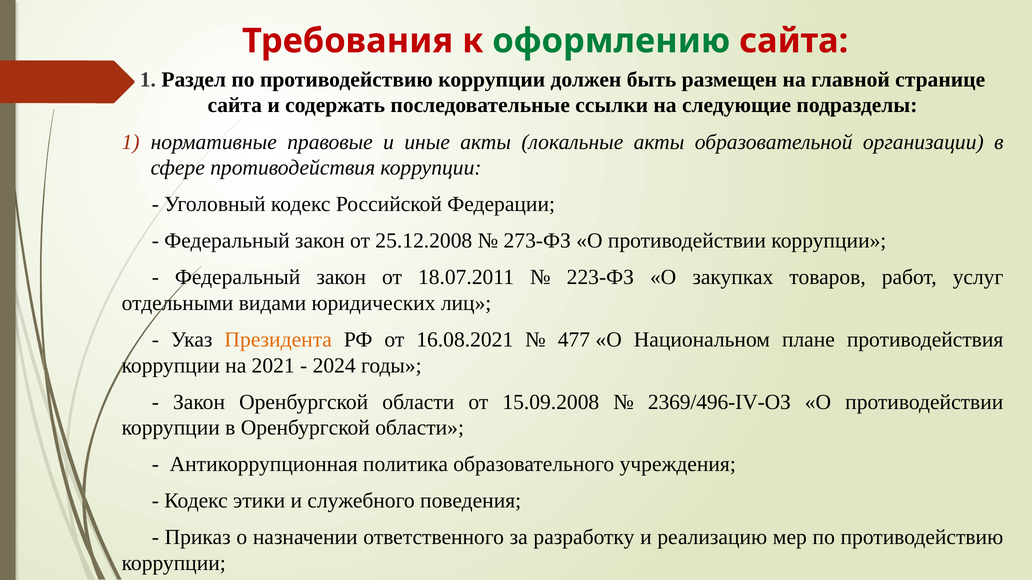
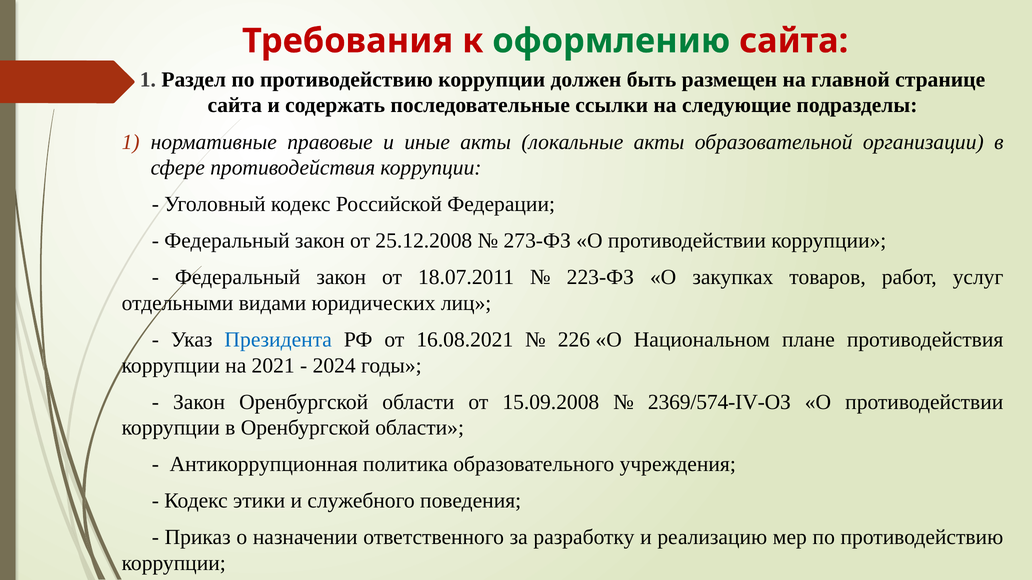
Президента colour: orange -> blue (278, 340)
477: 477 -> 226 (574, 340)
2369/496-IV-ОЗ: 2369/496-IV-ОЗ -> 2369/574-IV-ОЗ (719, 402)
